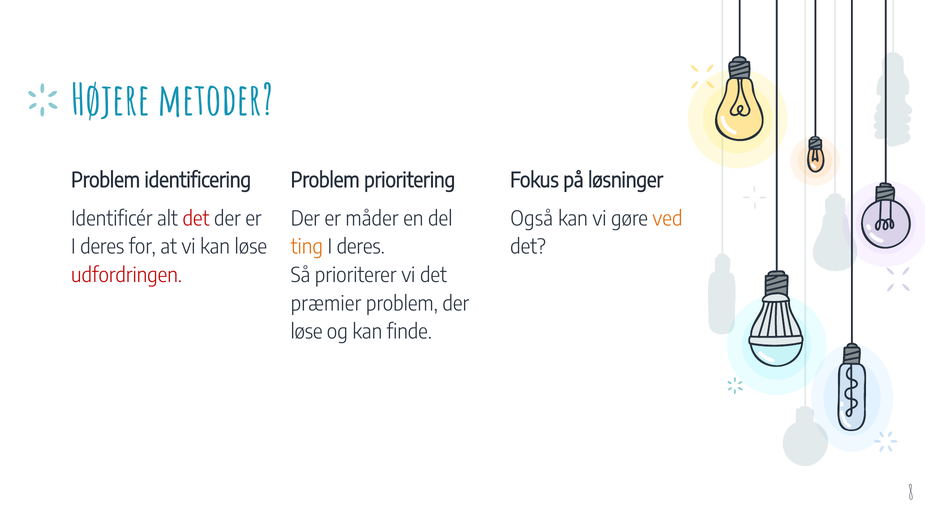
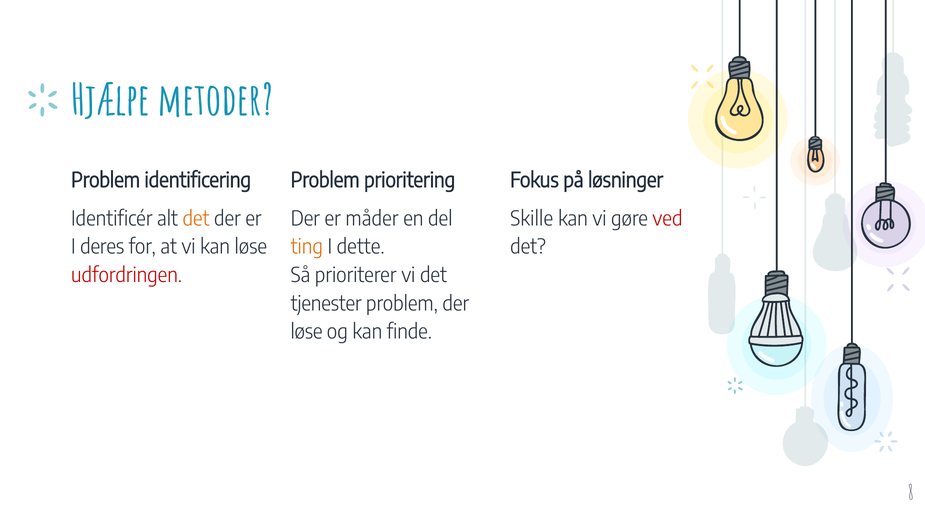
Højere: Højere -> Hjælpe (111, 101)
det colour: red -> orange (196, 219)
Også: Også -> Skille (532, 219)
ved colour: orange -> red (668, 219)
deres: deres -> dette (361, 247)
præmier: præmier -> tjenester (326, 304)
